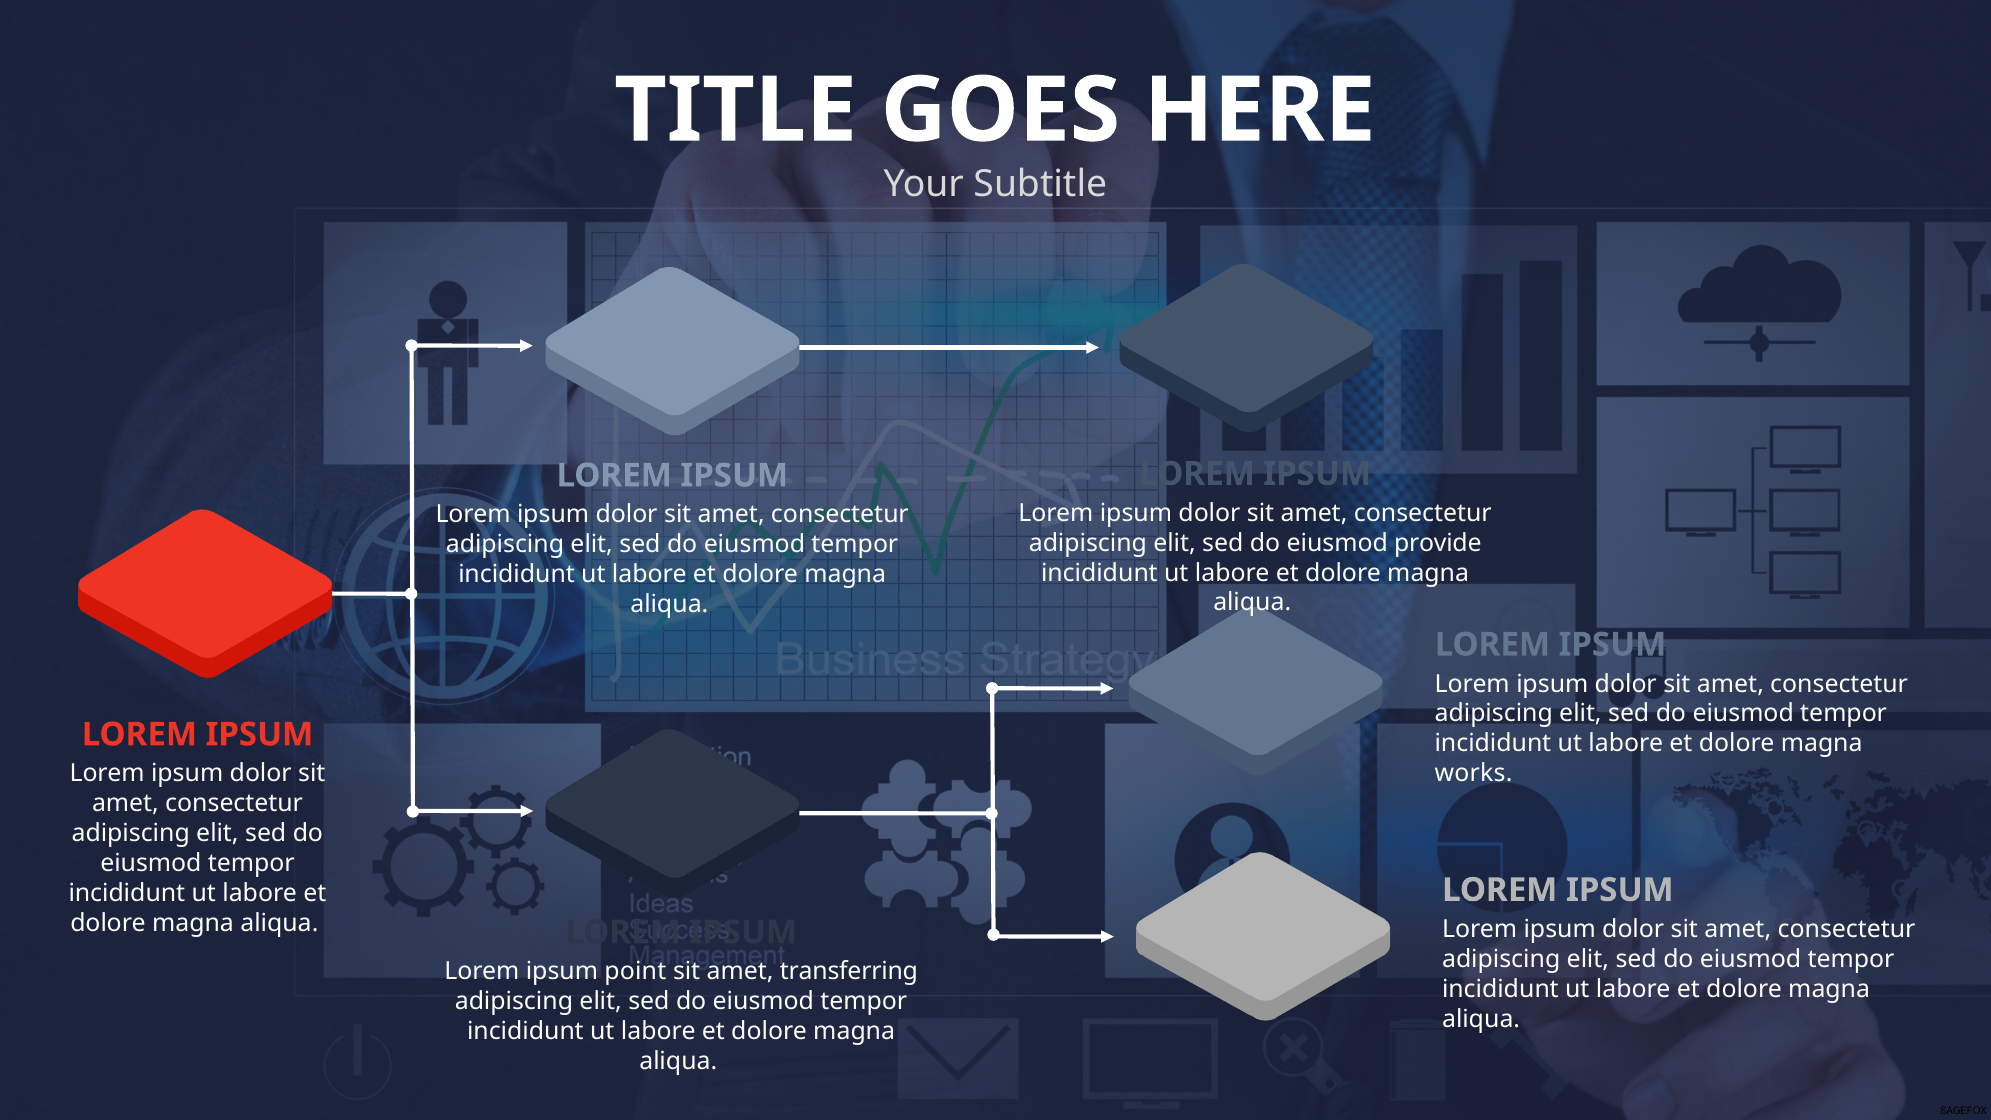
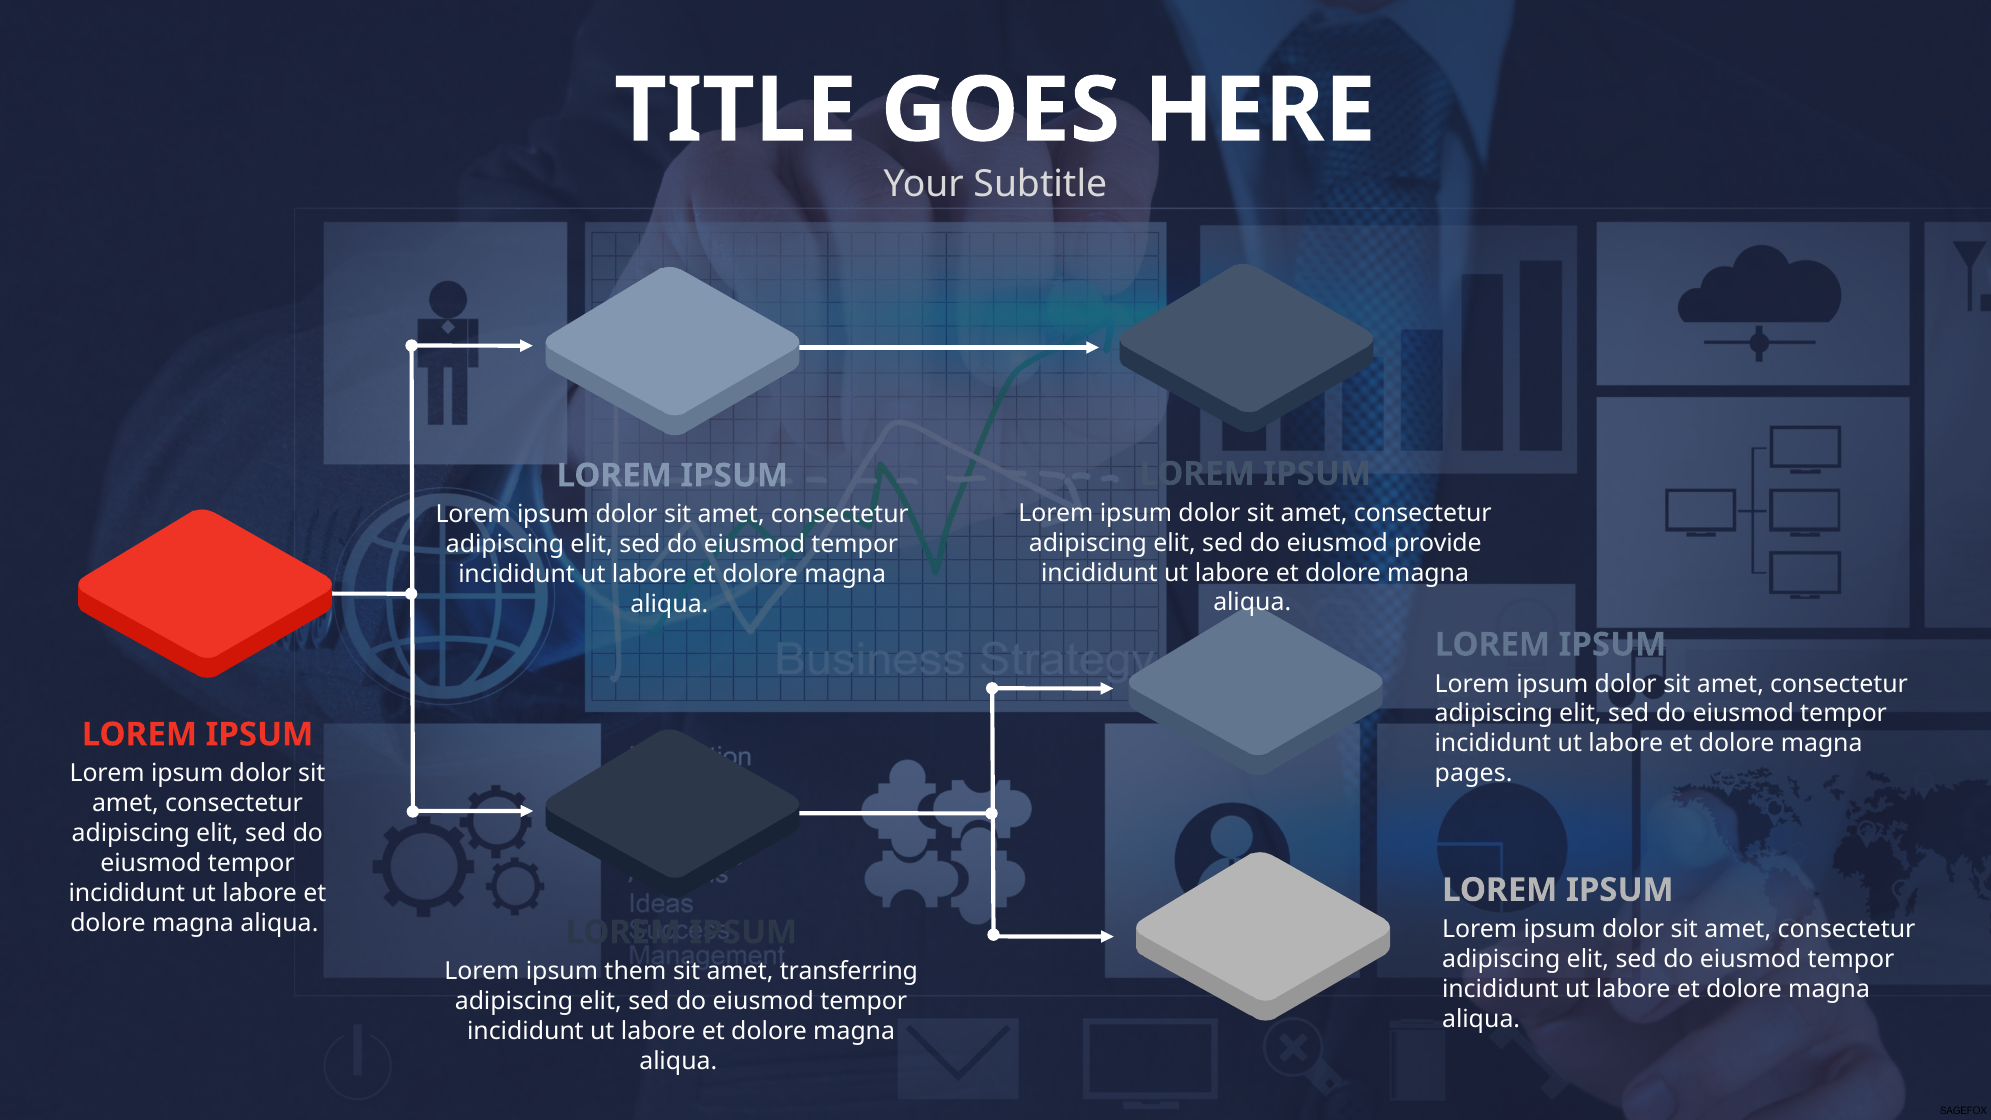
works: works -> pages (1474, 773)
point: point -> them (635, 972)
